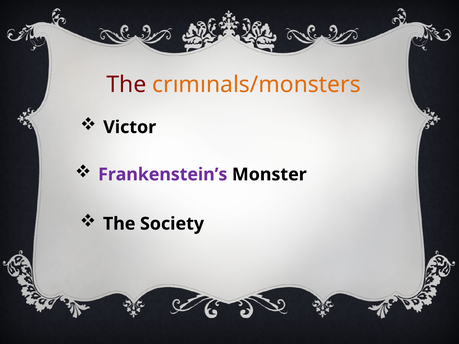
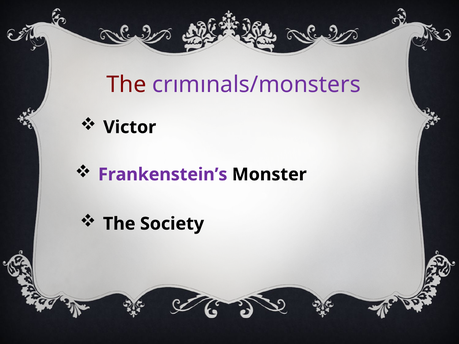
crımınals/monsters colour: orange -> purple (256, 85)
